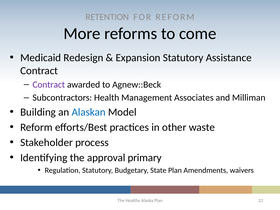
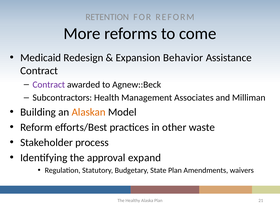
Expansion Statutory: Statutory -> Behavior (183, 58)
Alaskan colour: blue -> orange (89, 112)
primary: primary -> expand (145, 158)
